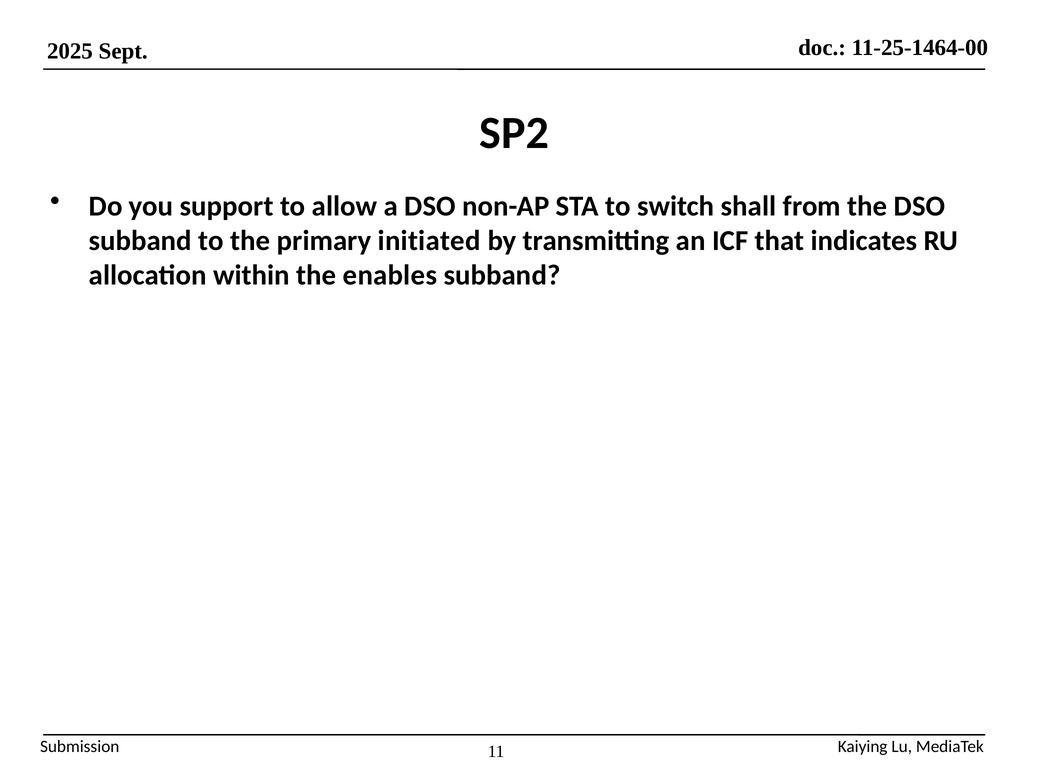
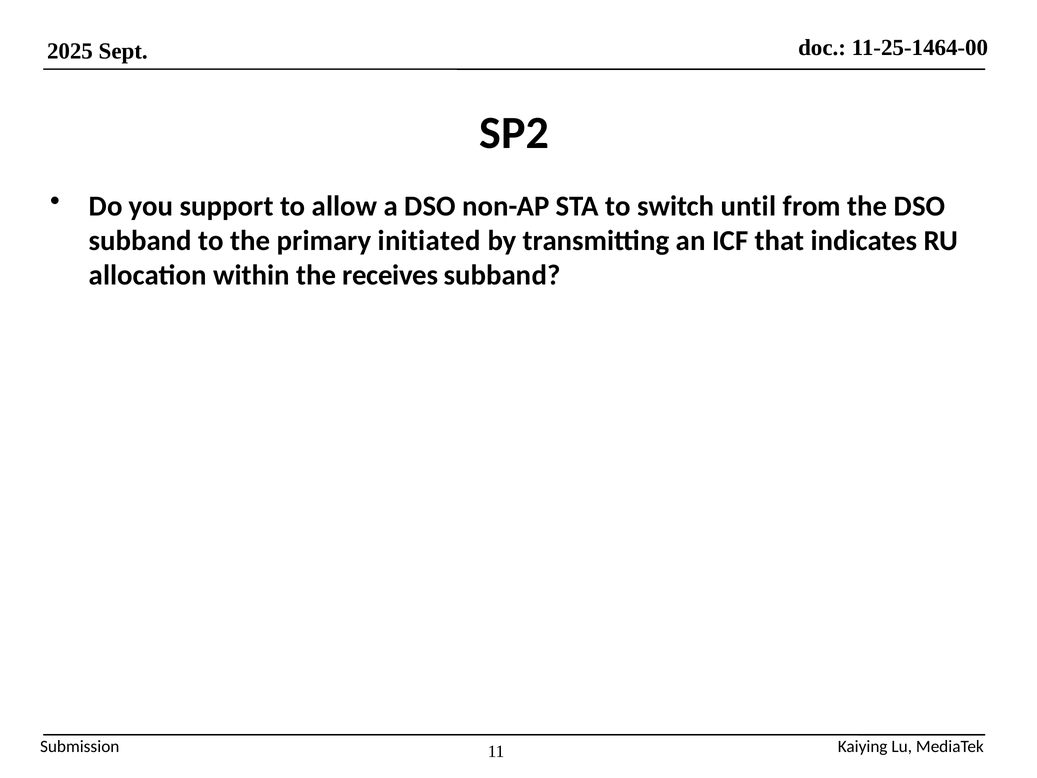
shall: shall -> until (748, 206)
enables: enables -> receives (390, 275)
